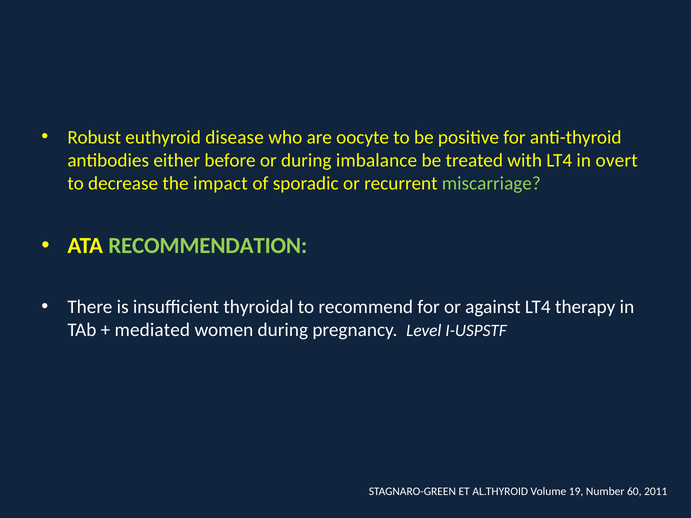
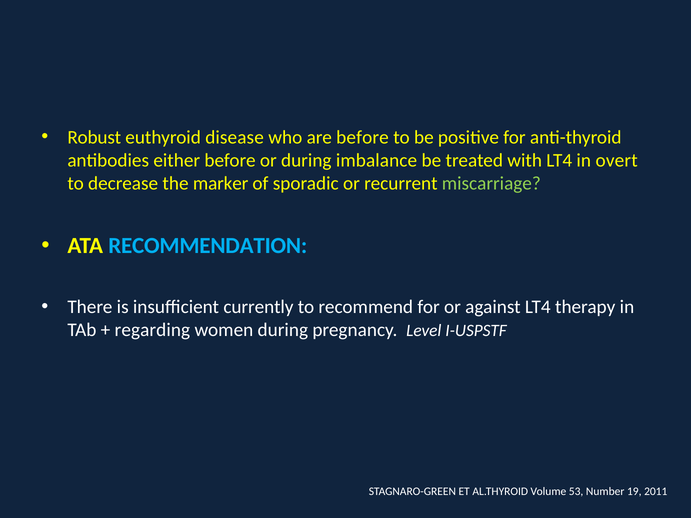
are oocyte: oocyte -> before (362, 137)
impact: impact -> marker (221, 183)
RECOMMENDATION colour: light green -> light blue (208, 246)
thyroidal: thyroidal -> currently (258, 307)
mediated: mediated -> regarding (152, 330)
19: 19 -> 53 (576, 492)
60: 60 -> 19 (634, 492)
